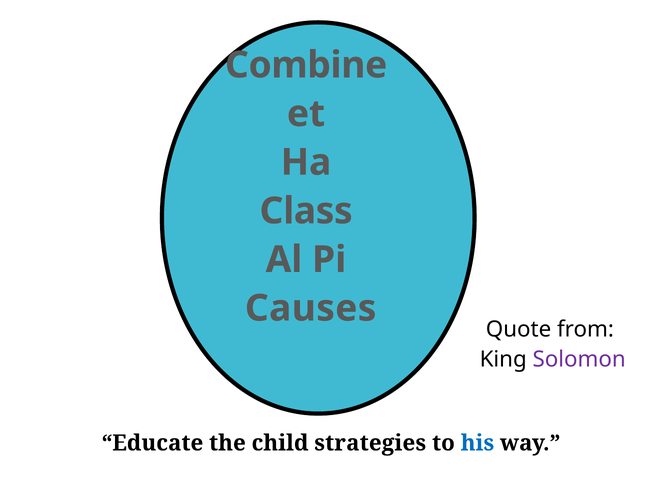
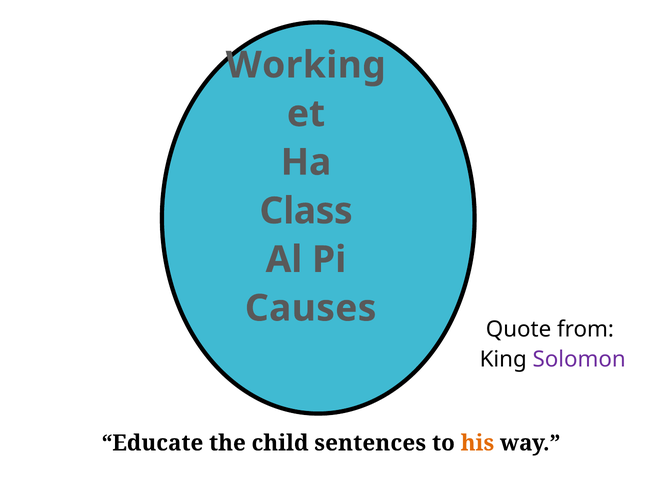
Combine: Combine -> Working (306, 65)
strategies: strategies -> sentences (370, 443)
his colour: blue -> orange (477, 443)
